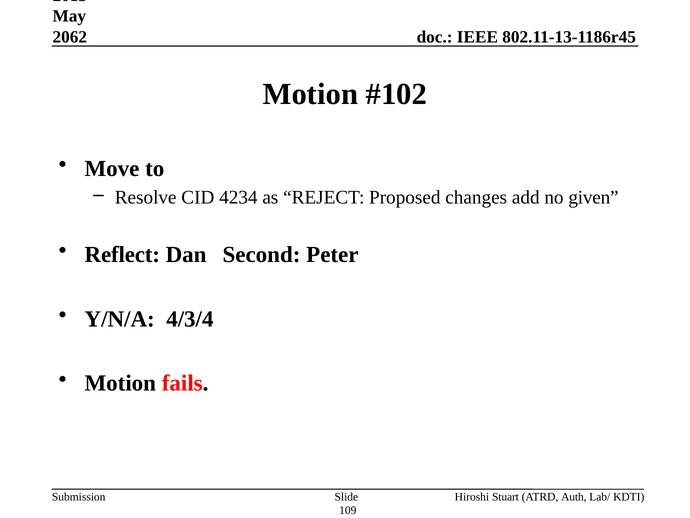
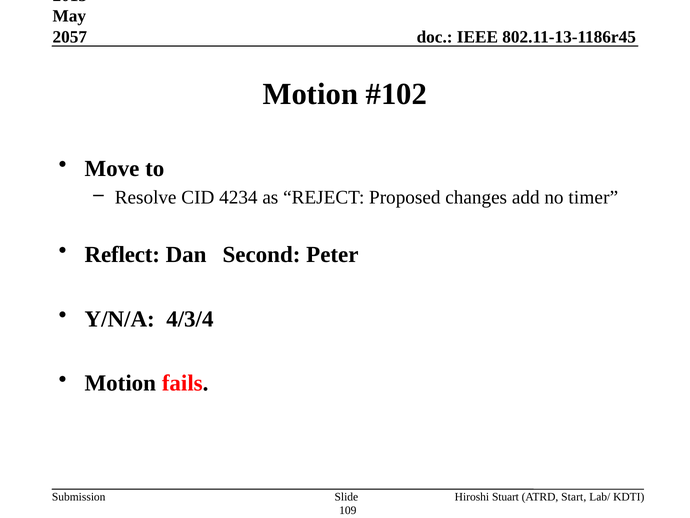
2062: 2062 -> 2057 (70, 37)
given: given -> timer (593, 197)
Auth: Auth -> Start (574, 496)
